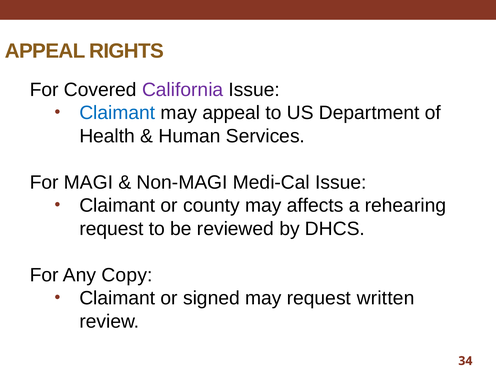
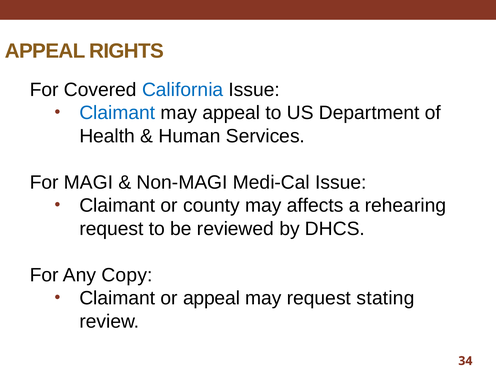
California colour: purple -> blue (183, 90)
or signed: signed -> appeal (212, 298)
written: written -> stating (386, 298)
